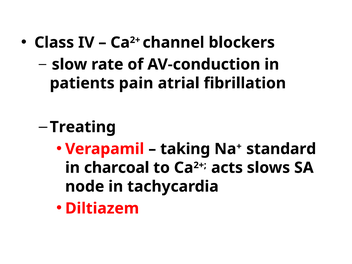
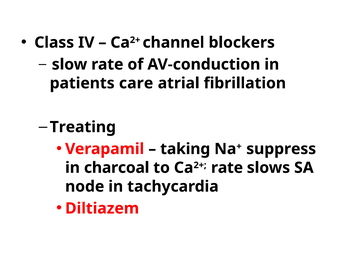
pain: pain -> care (136, 83)
standard: standard -> suppress (281, 149)
acts: acts -> rate (227, 168)
